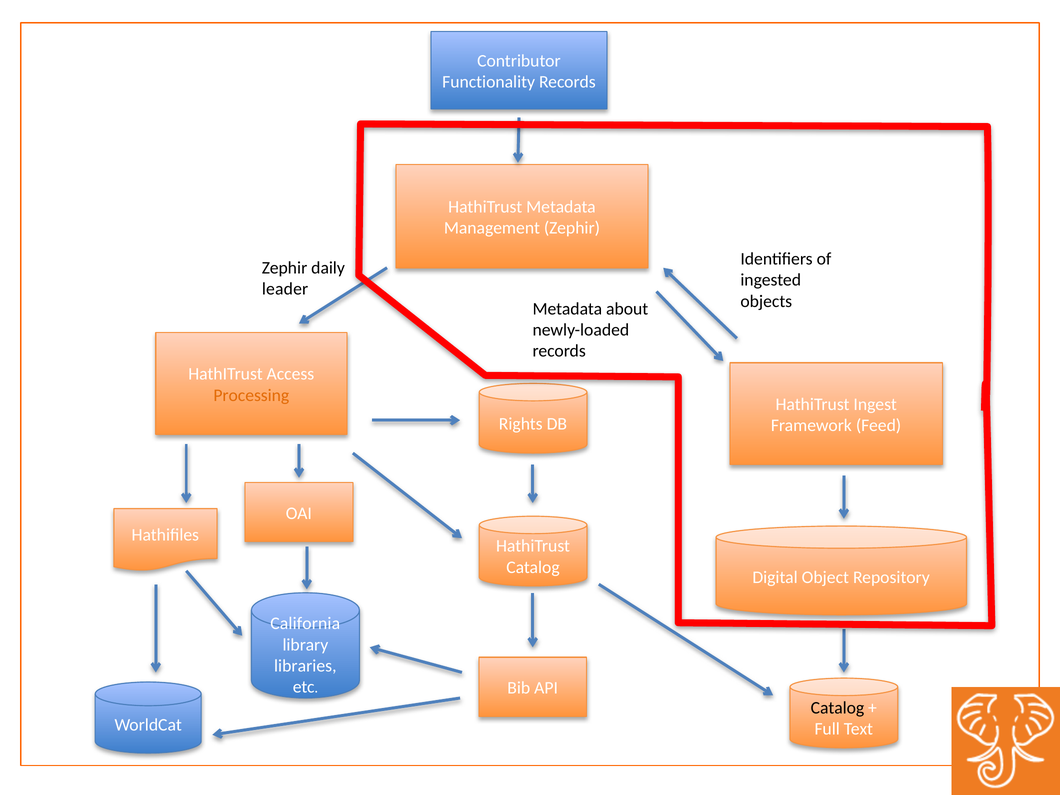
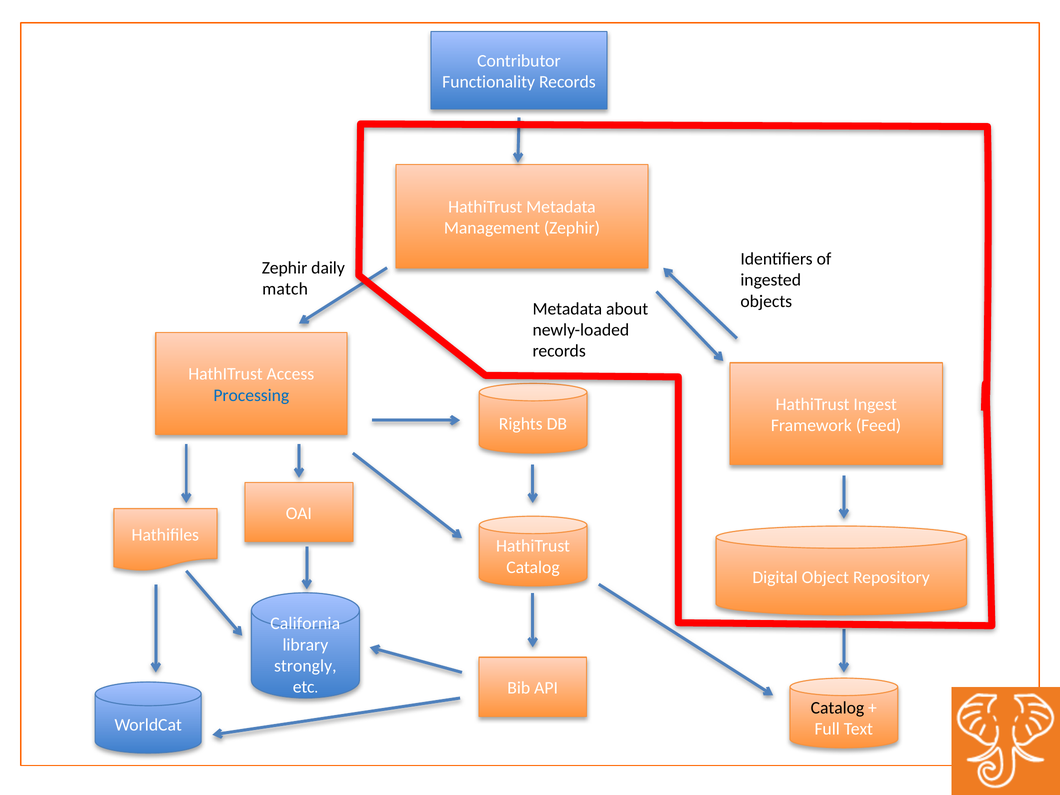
leader: leader -> match (285, 289)
Processing colour: orange -> blue (251, 395)
libraries: libraries -> strongly (305, 666)
